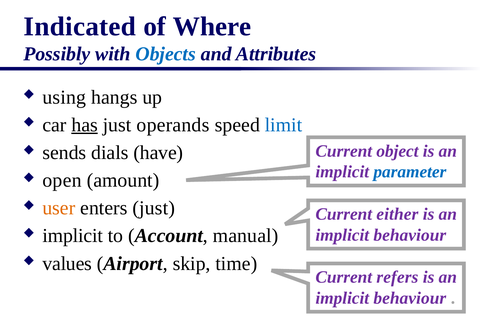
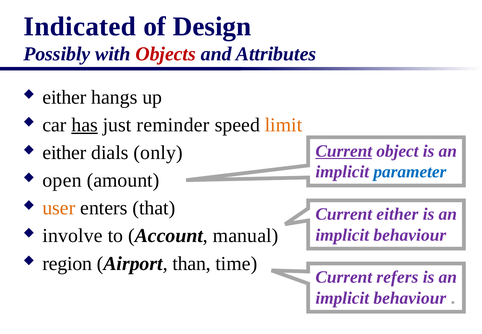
Where: Where -> Design (212, 26)
Objects colour: blue -> red (166, 54)
using: using -> either (64, 97)
operands: operands -> reminder (173, 125)
limit colour: blue -> orange (283, 125)
Current underline: none -> present (344, 151)
sends: sends -> either (64, 153)
have: have -> only (158, 153)
enters just: just -> that (154, 208)
implicit: implicit -> involve (73, 236)
values: values -> region (67, 263)
skip: skip -> than (192, 263)
